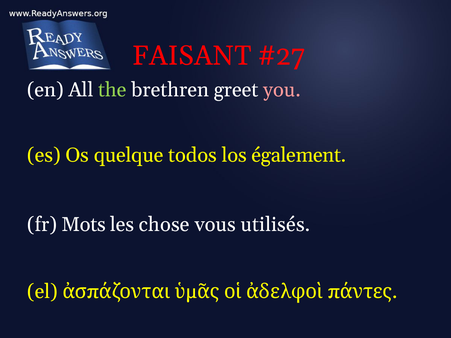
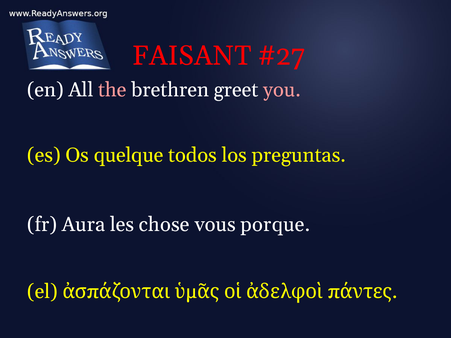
the colour: light green -> pink (112, 90)
également: également -> preguntas (299, 155)
Mots: Mots -> Aura (83, 225)
utilisés: utilisés -> porque (275, 225)
